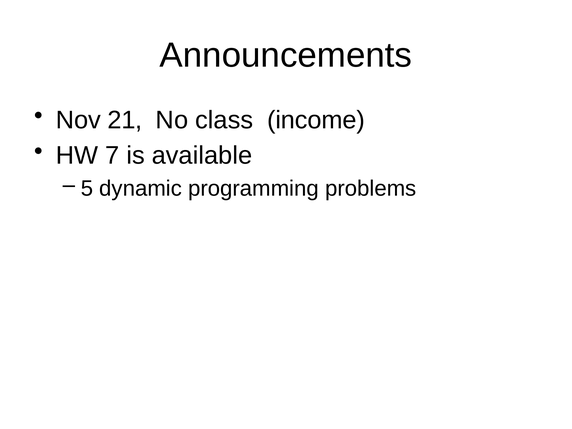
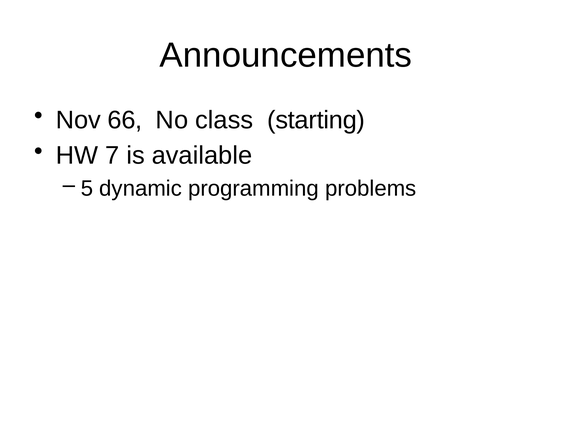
21: 21 -> 66 (125, 120)
income: income -> starting (316, 120)
